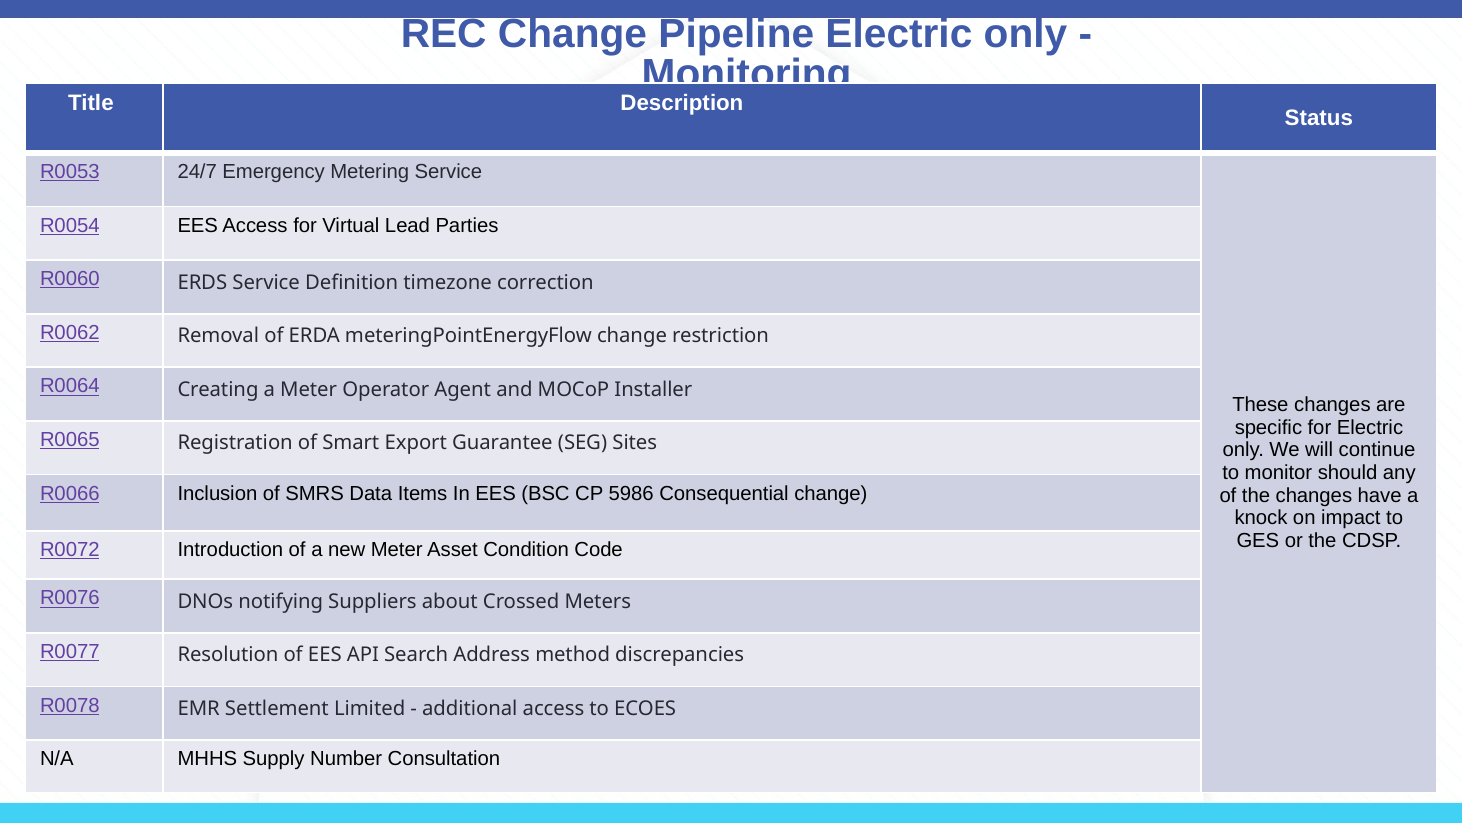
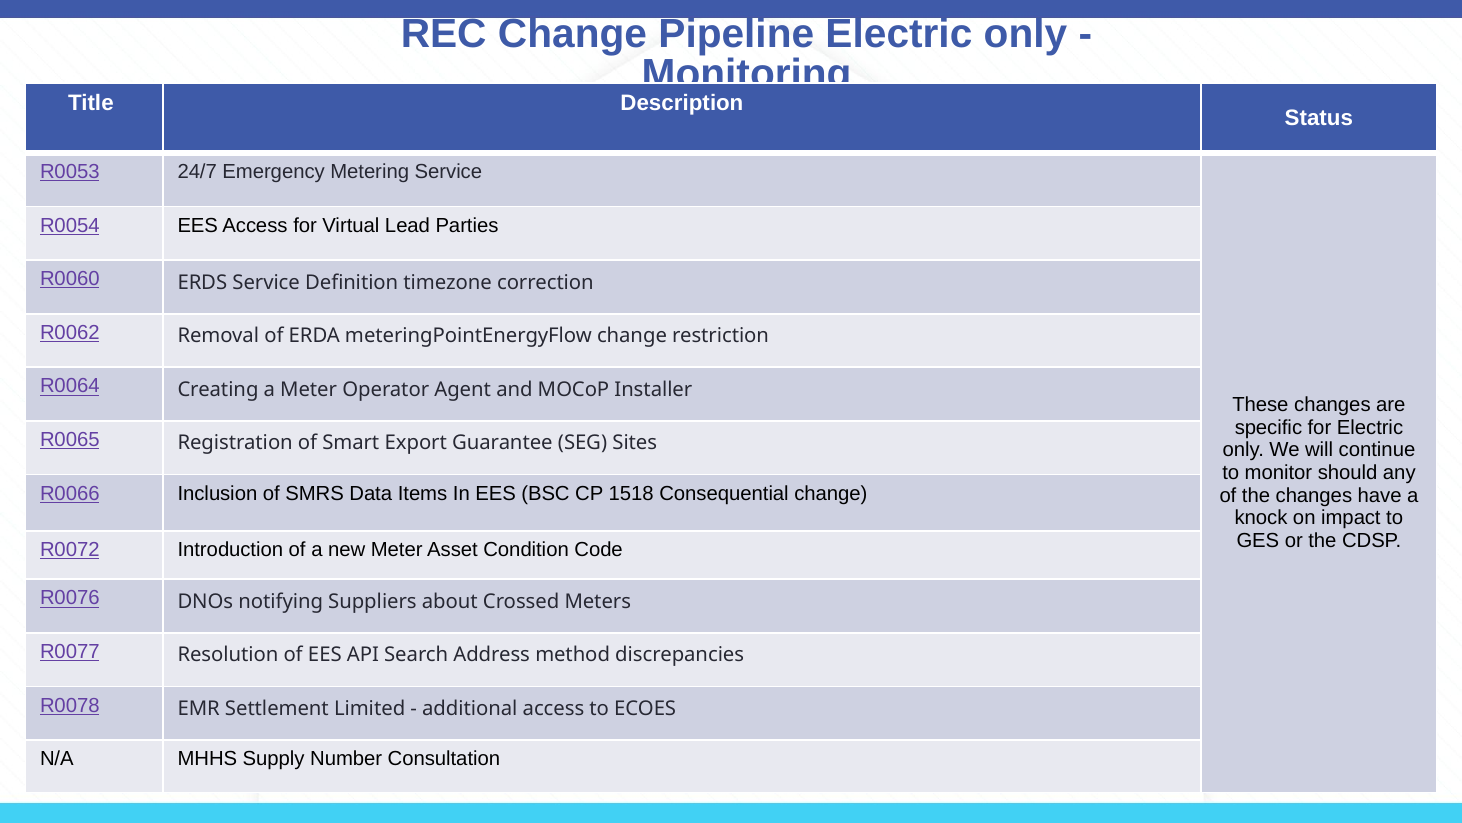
5986: 5986 -> 1518 (631, 493)
